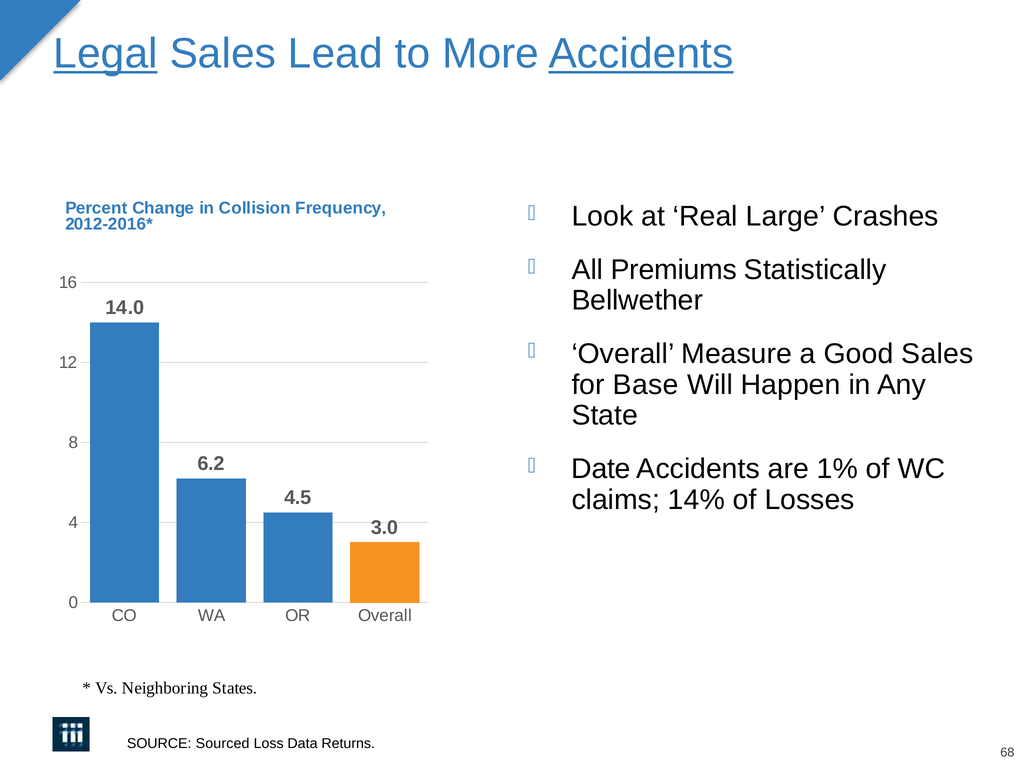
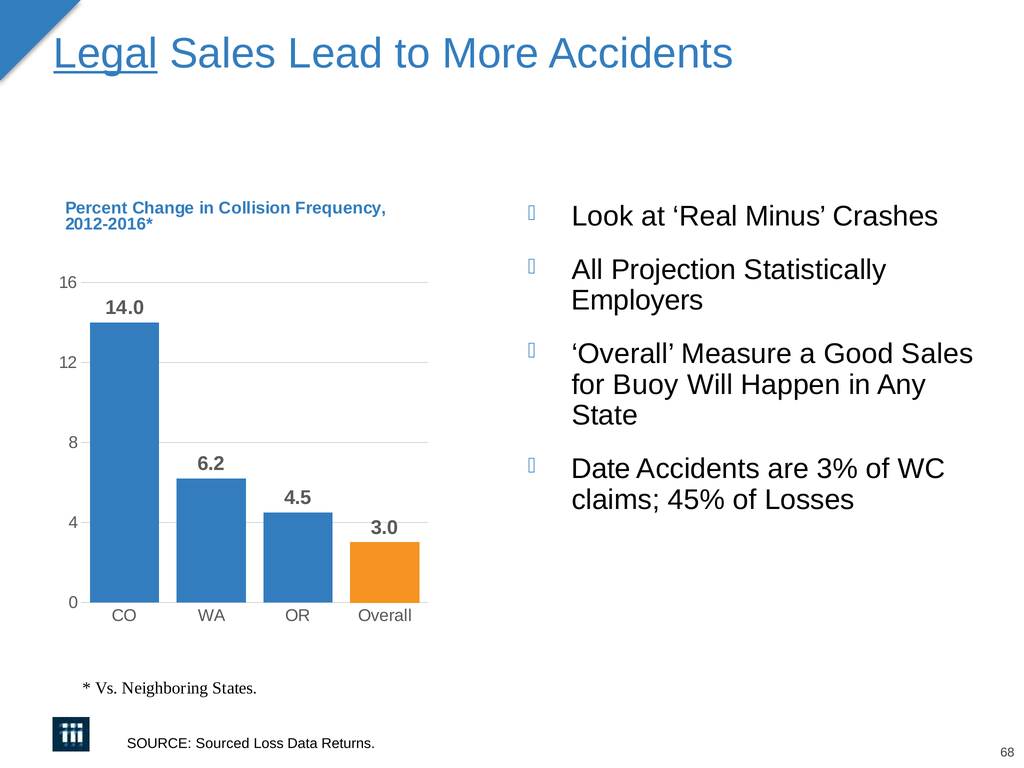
Accidents underline: present -> none (641, 54)
Large: Large -> Minus (786, 216)
Premiums: Premiums -> Projection (674, 270)
Bellwether: Bellwether -> Employers (637, 301)
Base: Base -> Buoy (646, 385)
1%: 1% -> 3% (837, 469)
14%: 14% -> 45% (696, 500)
